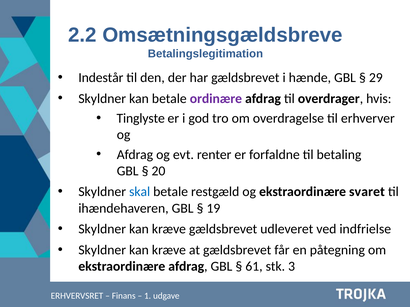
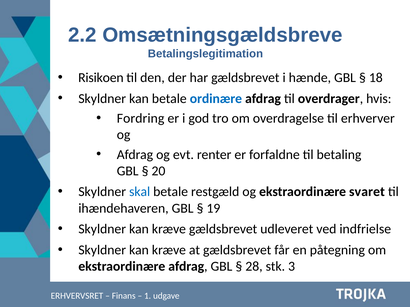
Indestår: Indestår -> Risikoen (101, 78)
29: 29 -> 18 (376, 78)
ordinære colour: purple -> blue (216, 99)
Tinglyste: Tinglyste -> Fordring (141, 119)
61: 61 -> 28 (254, 267)
